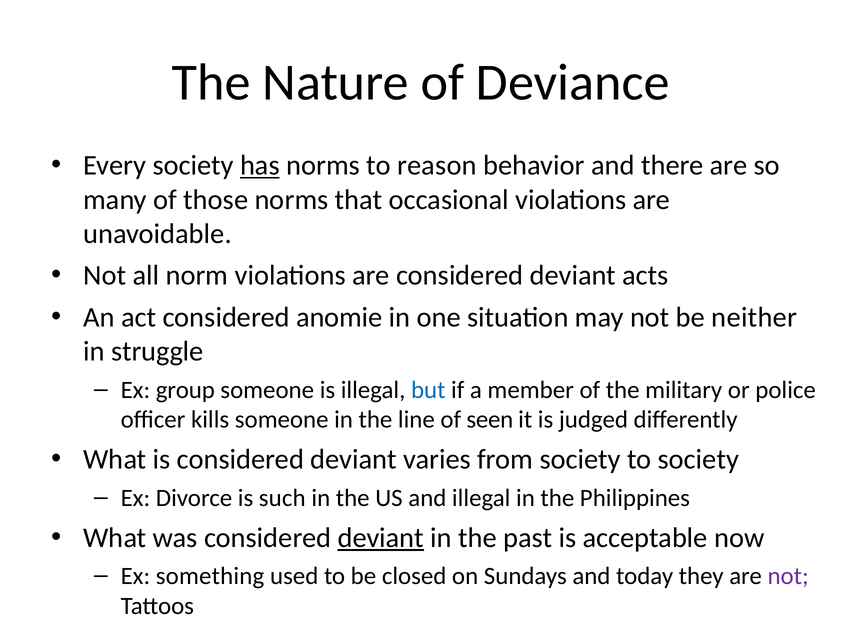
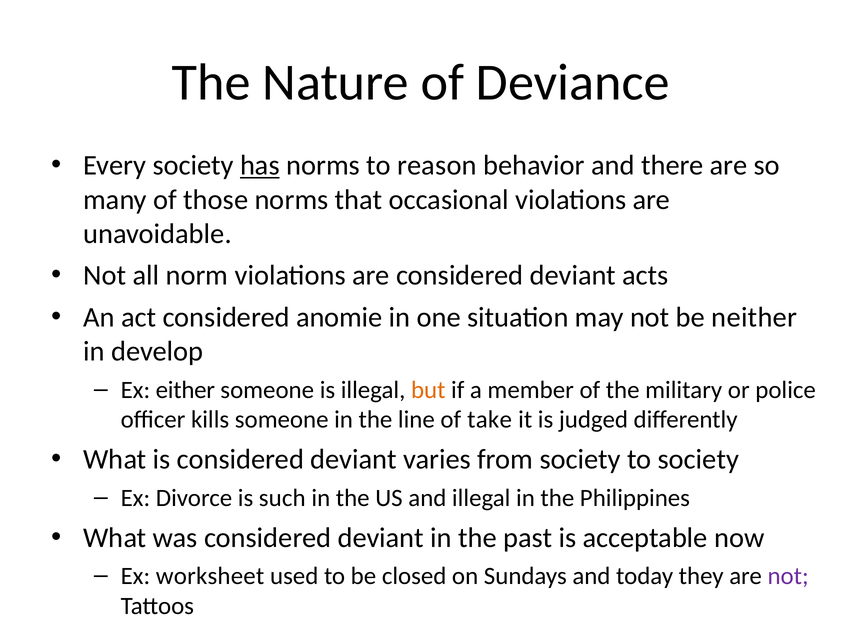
struggle: struggle -> develop (157, 352)
group: group -> either (185, 390)
but colour: blue -> orange (428, 390)
seen: seen -> take (490, 420)
deviant underline: present -> none (381, 538)
something: something -> worksheet (210, 577)
